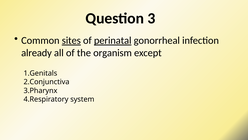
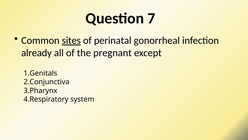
3: 3 -> 7 (151, 18)
perinatal underline: present -> none (113, 40)
organism: organism -> pregnant (113, 53)
